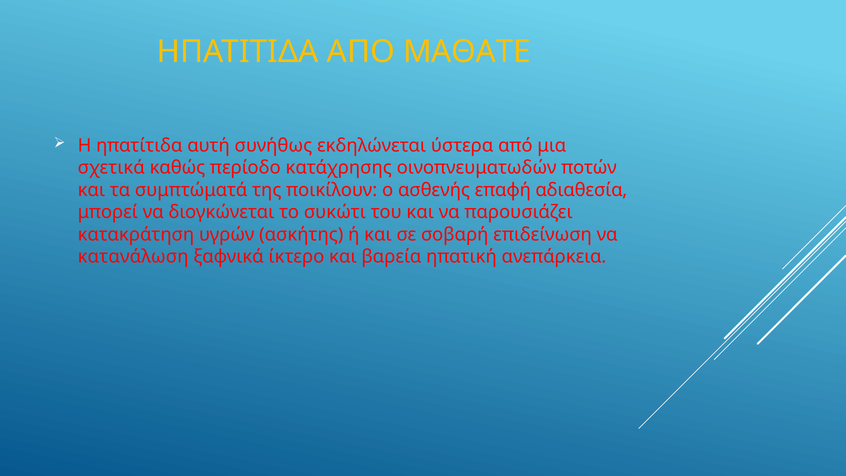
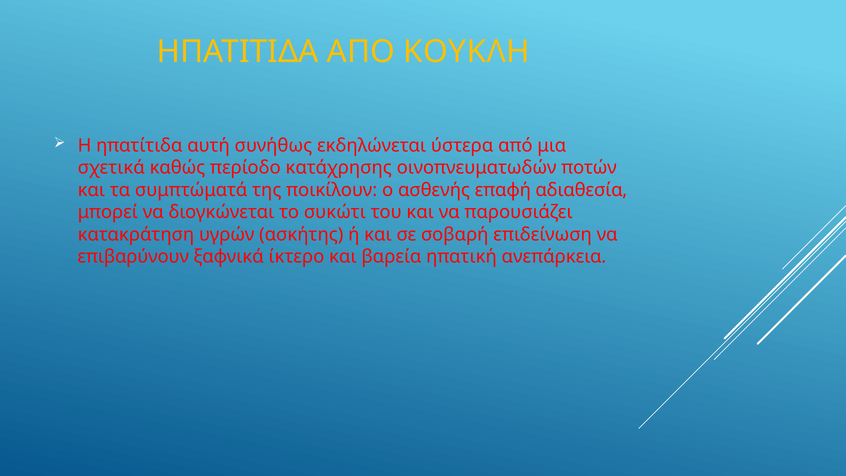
ΜΑΘΑΤΕ: ΜΑΘΑΤΕ -> ΚΟΥΚΛΗ (467, 52)
κατανάλωση: κατανάλωση -> επιβαρύνουν (133, 257)
